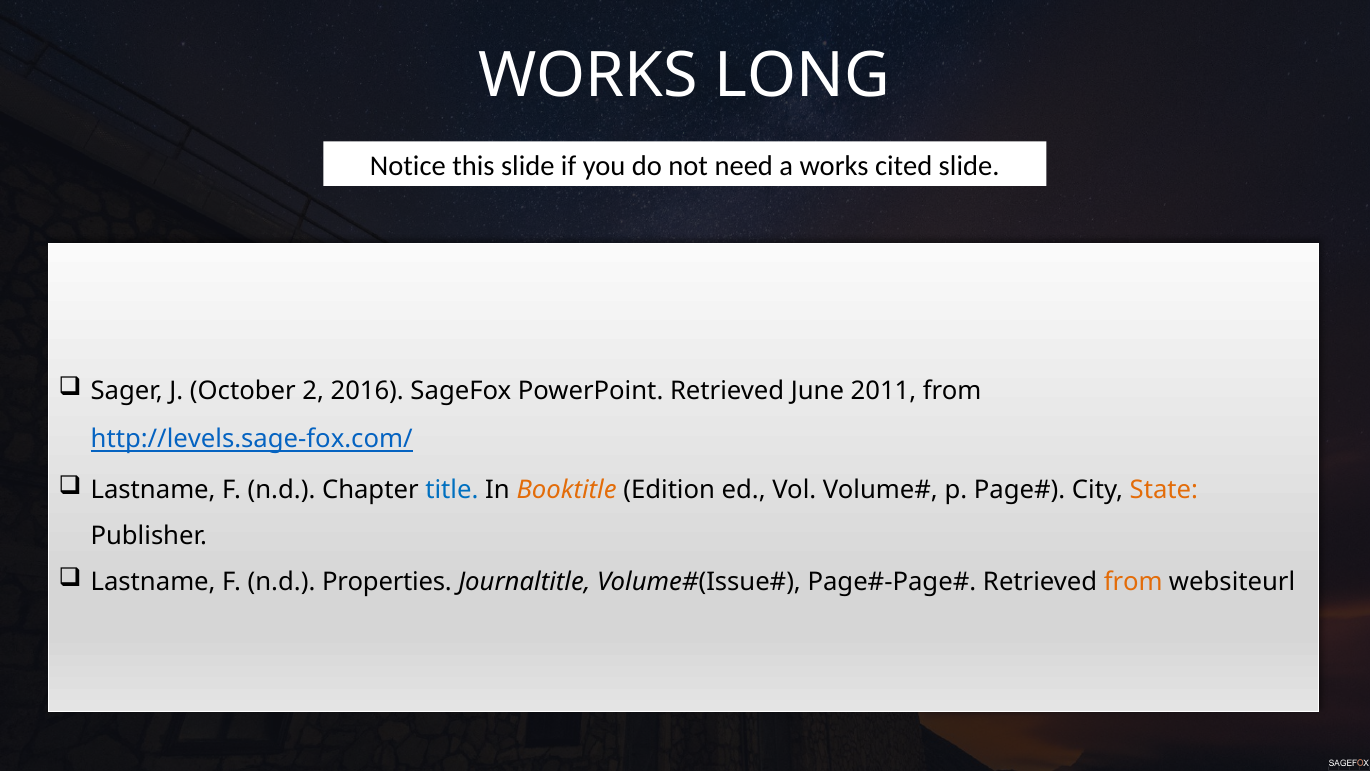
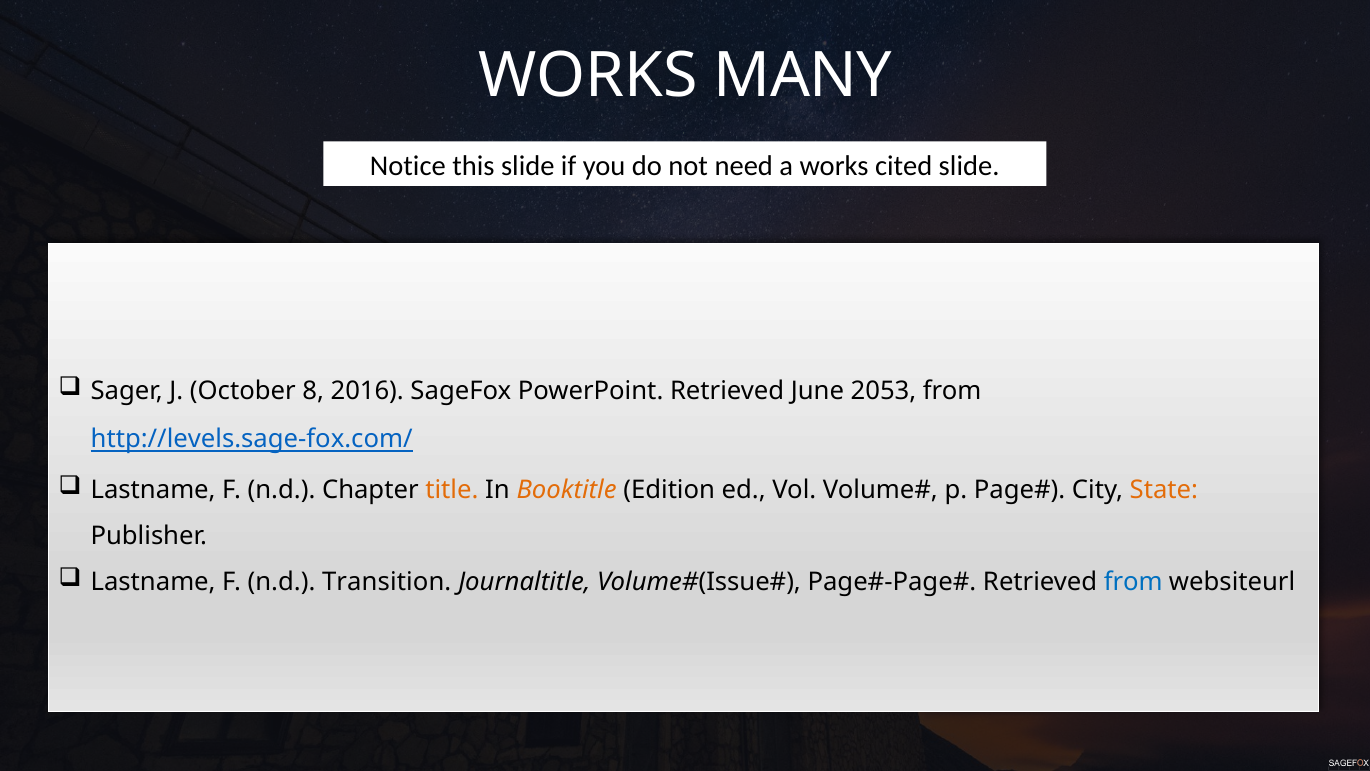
LONG: LONG -> MANY (803, 76)
2: 2 -> 8 (313, 391)
2011: 2011 -> 2053 (883, 391)
title colour: blue -> orange (452, 490)
Properties: Properties -> Transition (387, 582)
from colour: orange -> blue (1133, 582)
